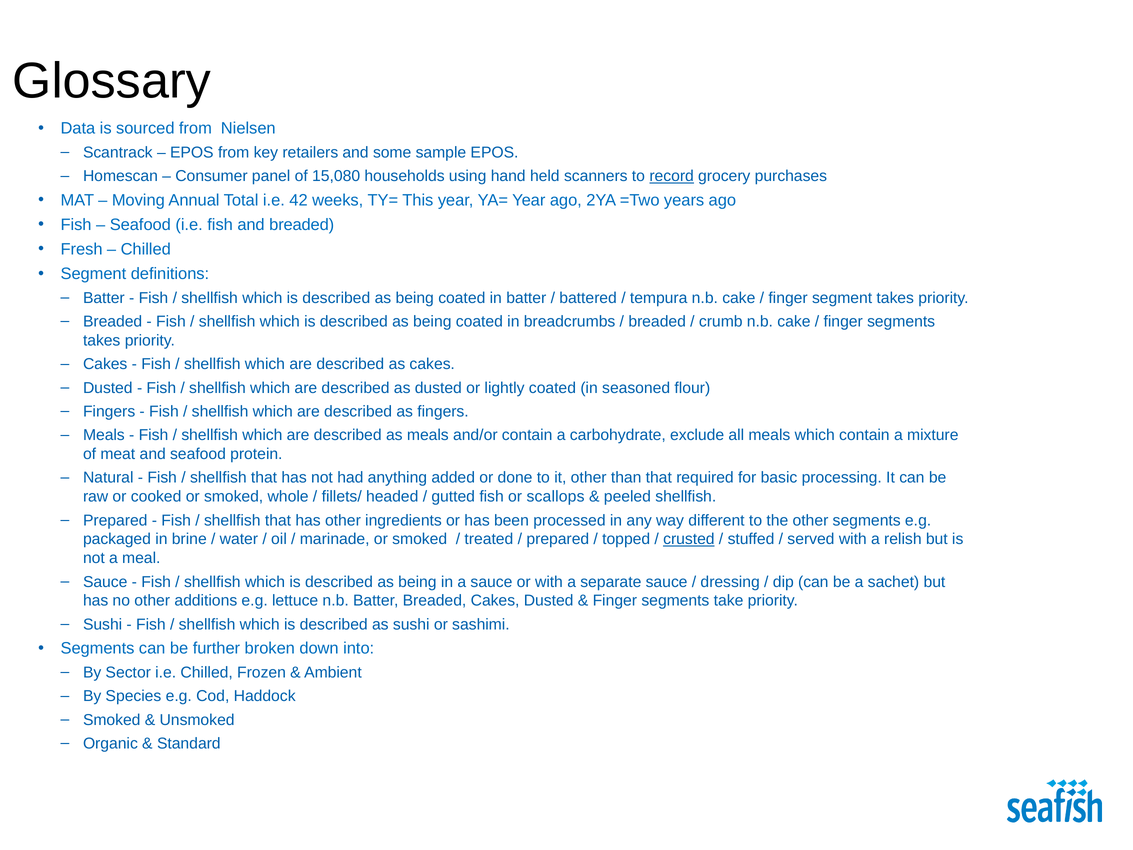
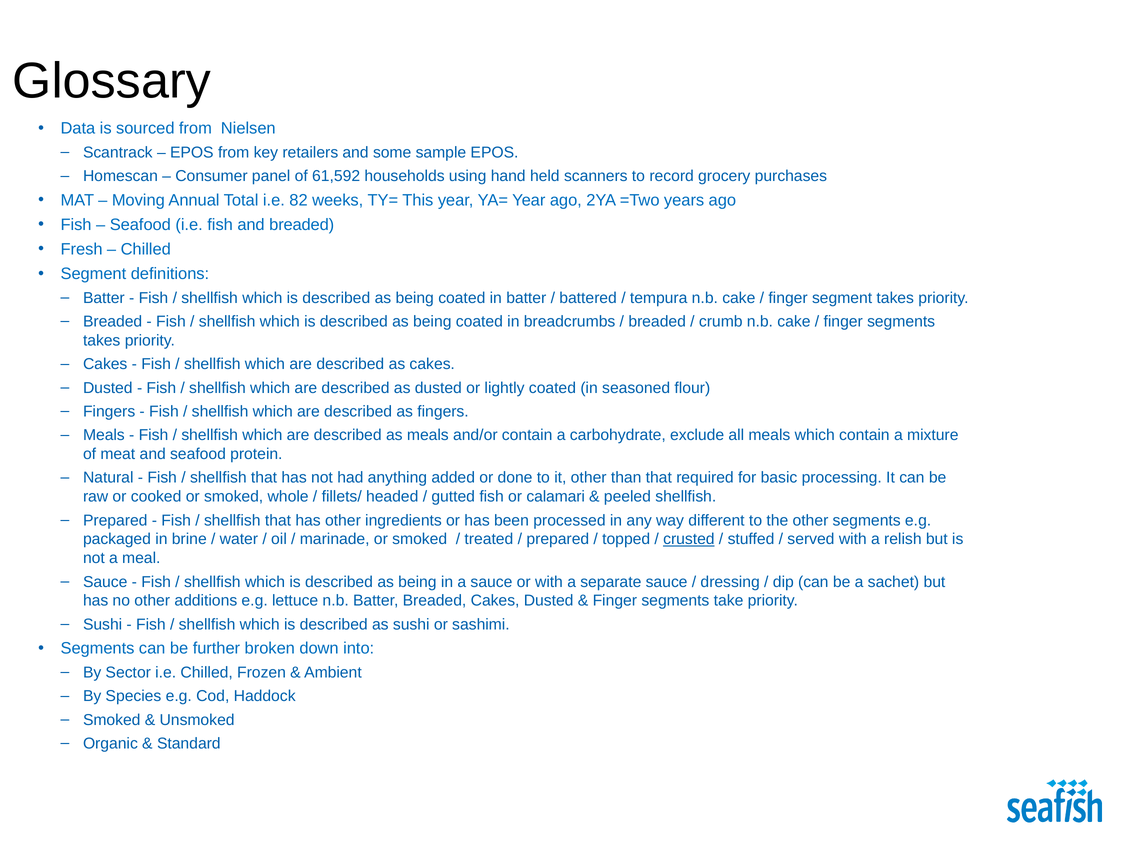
15,080: 15,080 -> 61,592 (336, 176)
record underline: present -> none (672, 176)
42: 42 -> 82 (299, 200)
scallops: scallops -> calamari (556, 497)
